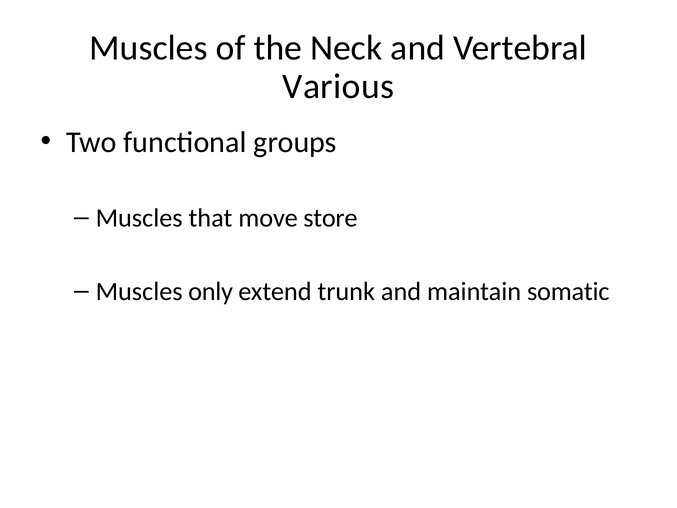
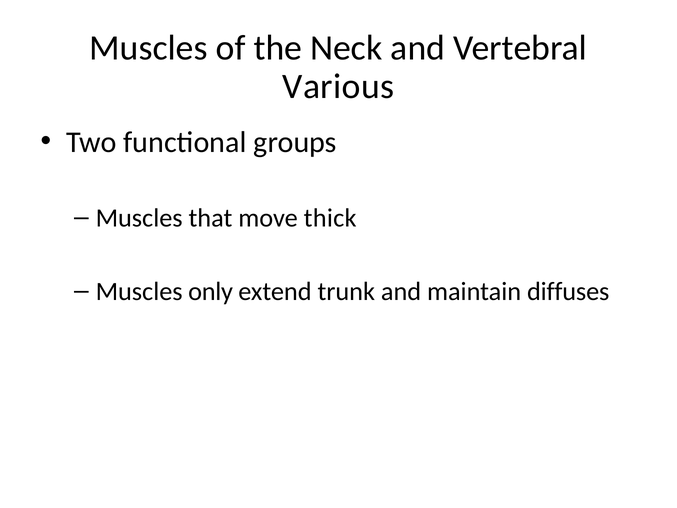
store: store -> thick (330, 218)
somatic: somatic -> diffuses (568, 292)
